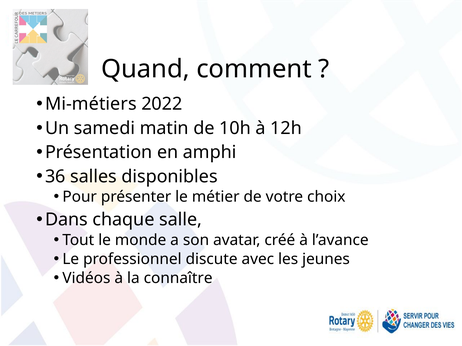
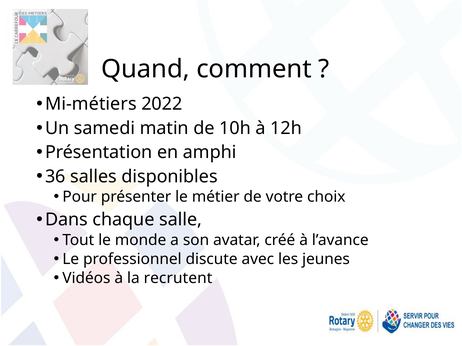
connaître: connaître -> recrutent (178, 278)
